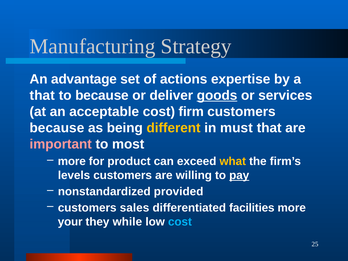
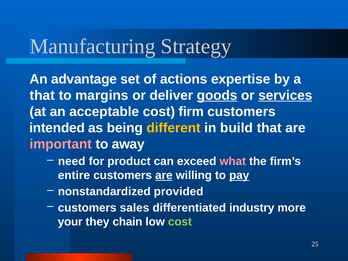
to because: because -> margins (102, 95)
services underline: none -> present (285, 95)
because: because -> intended (57, 128)
must: must -> build (237, 128)
most: most -> away (128, 144)
more: more -> need (72, 161)
what colour: yellow -> pink (233, 161)
levels: levels -> entire (74, 175)
are underline: none -> present (164, 175)
facilities: facilities -> industry (252, 208)
while: while -> chain (127, 222)
cost colour: light blue -> light green (180, 222)
